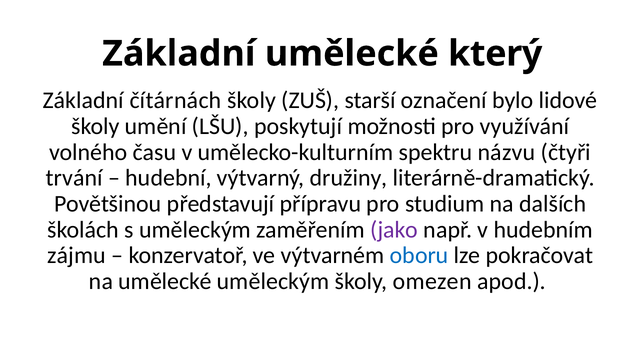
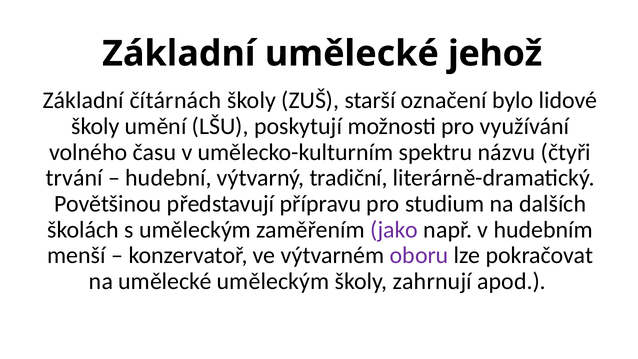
který: který -> jehož (495, 54)
družiny: družiny -> tradiční (349, 178)
zájmu: zájmu -> menší (77, 255)
oboru colour: blue -> purple (419, 255)
omezen: omezen -> zahrnují (432, 281)
